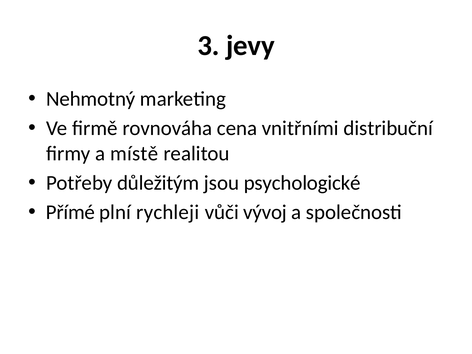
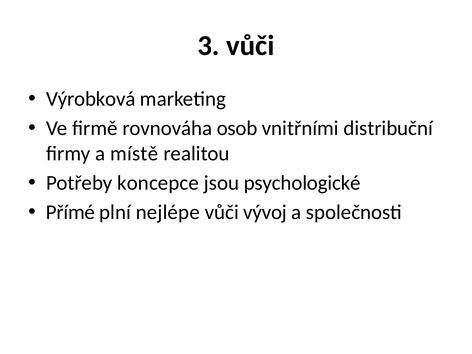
3 jevy: jevy -> vůči (250, 46)
Nehmotný: Nehmotný -> Výrobková (91, 99)
cena: cena -> osob (237, 128)
důležitým: důležitým -> koncepce (158, 183)
rychleji: rychleji -> nejlépe (168, 212)
